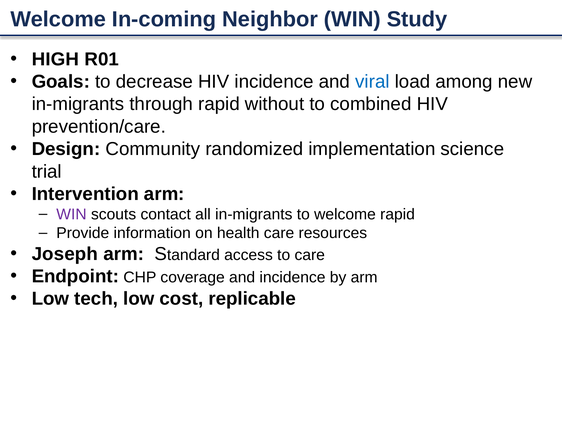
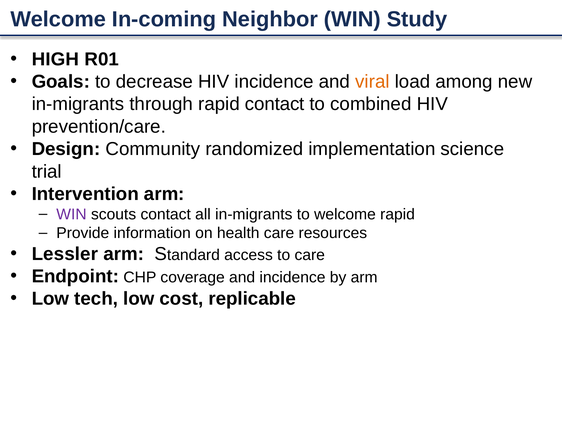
viral colour: blue -> orange (372, 82)
rapid without: without -> contact (275, 104)
Joseph: Joseph -> Lessler (65, 254)
